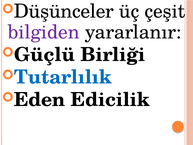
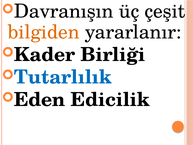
Düşünceler: Düşünceler -> Davranışın (64, 11)
bilgiden colour: purple -> orange (44, 32)
Güçlü: Güçlü -> Kader (45, 55)
